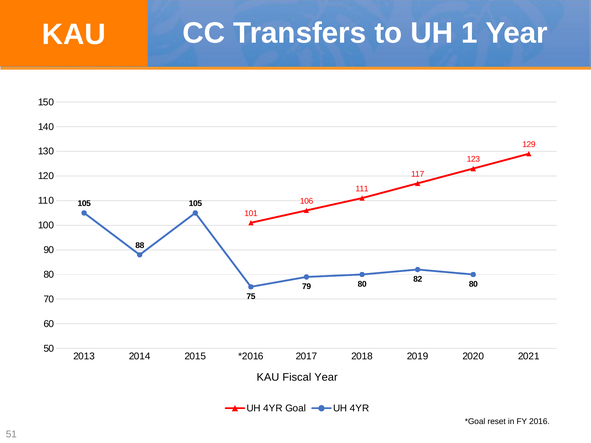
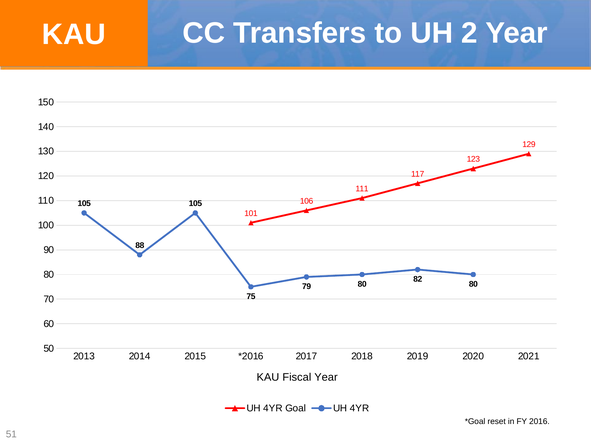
1: 1 -> 2 (470, 33)
